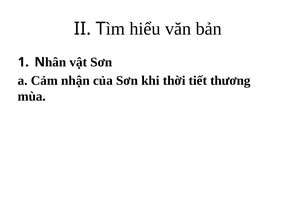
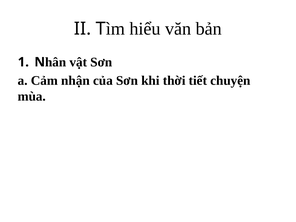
thương: thương -> chuyện (230, 80)
